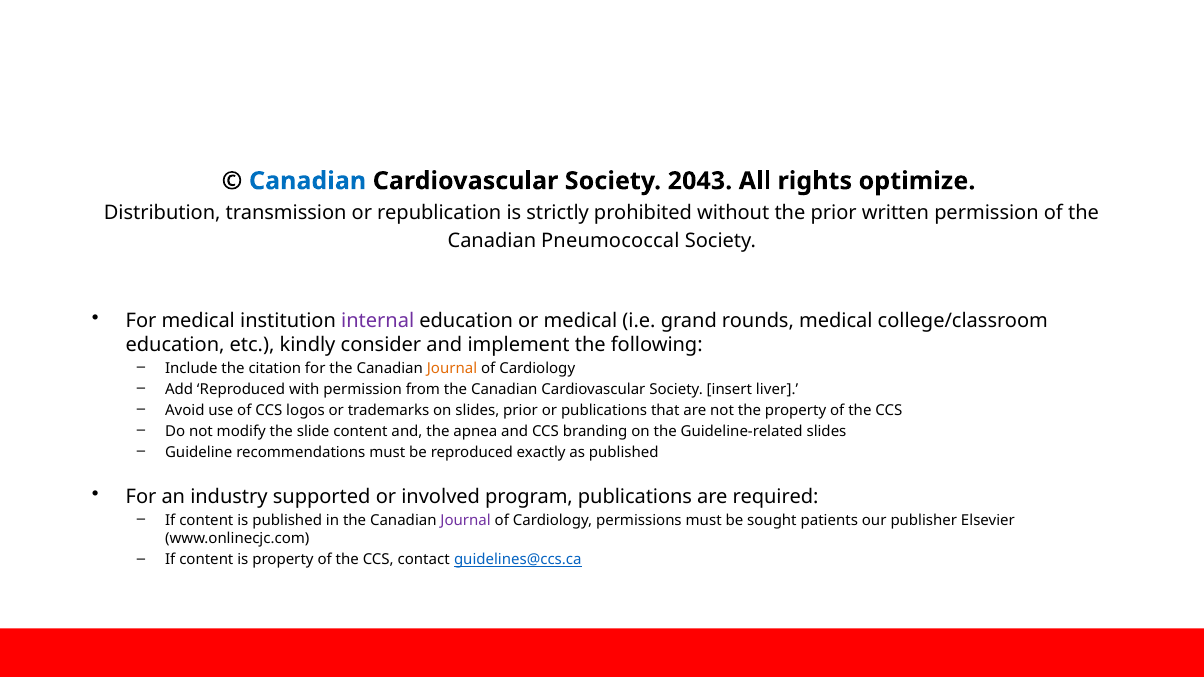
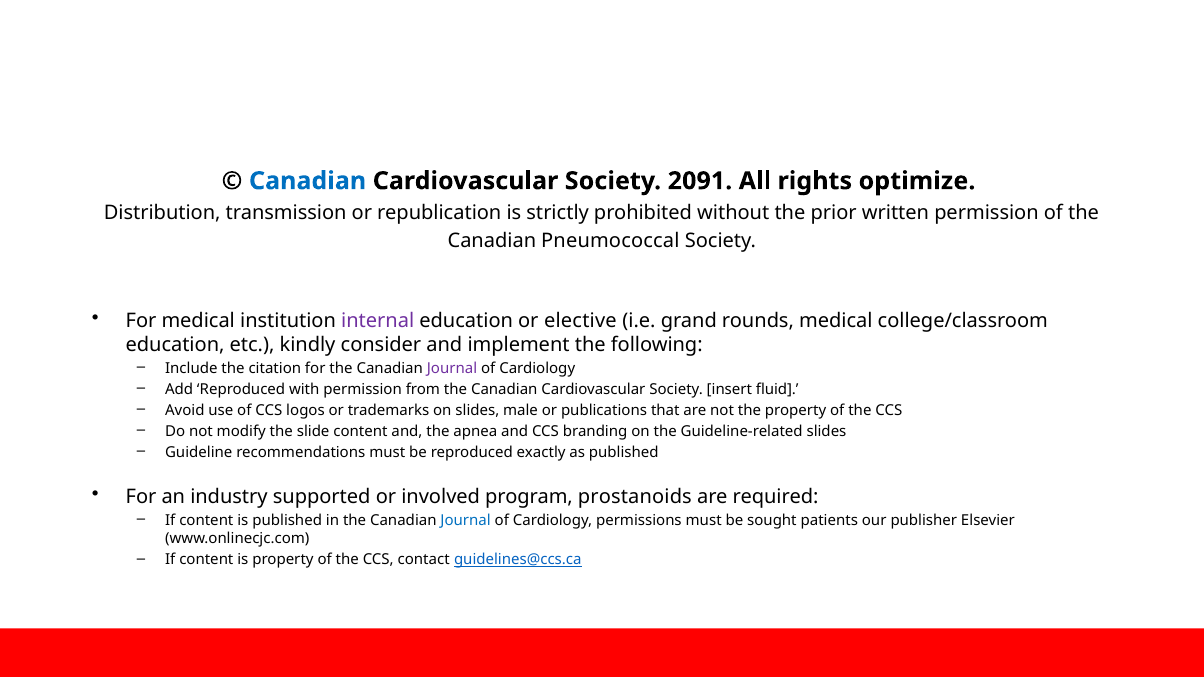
2043: 2043 -> 2091 (700, 181)
or medical: medical -> elective (580, 321)
Journal colour: orange -> purple (452, 369)
liver: liver -> fluid (777, 390)
slides prior: prior -> male (521, 411)
program publications: publications -> prostanoids (635, 497)
Journal colour: purple -> blue (466, 521)
